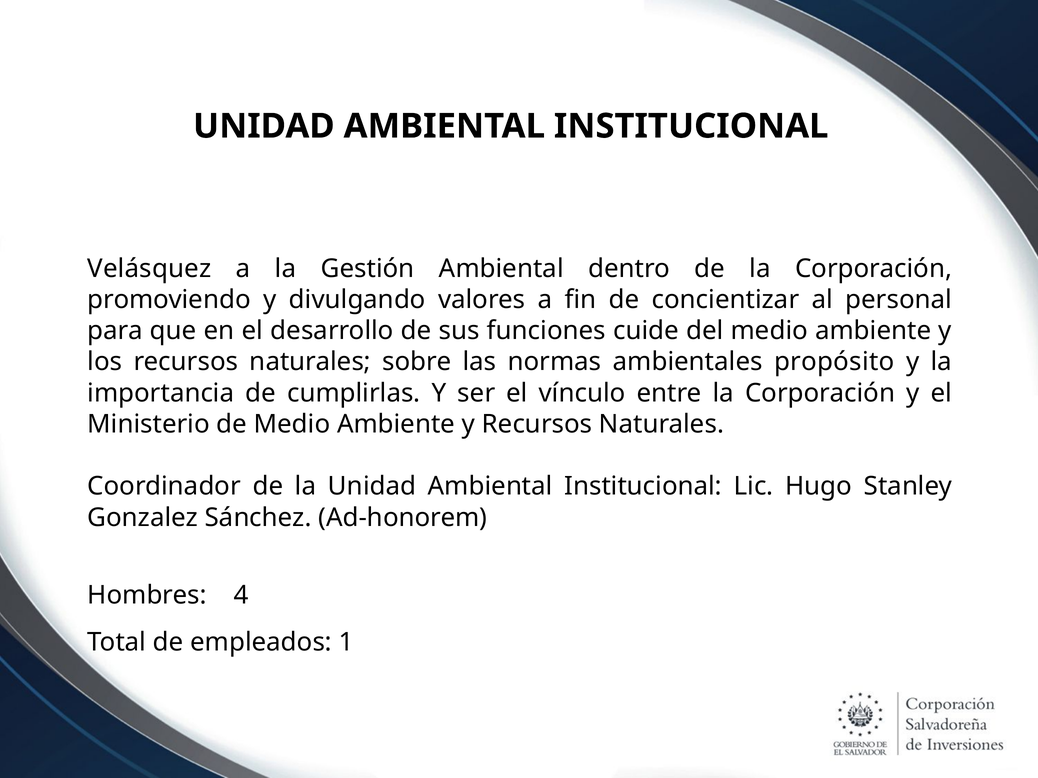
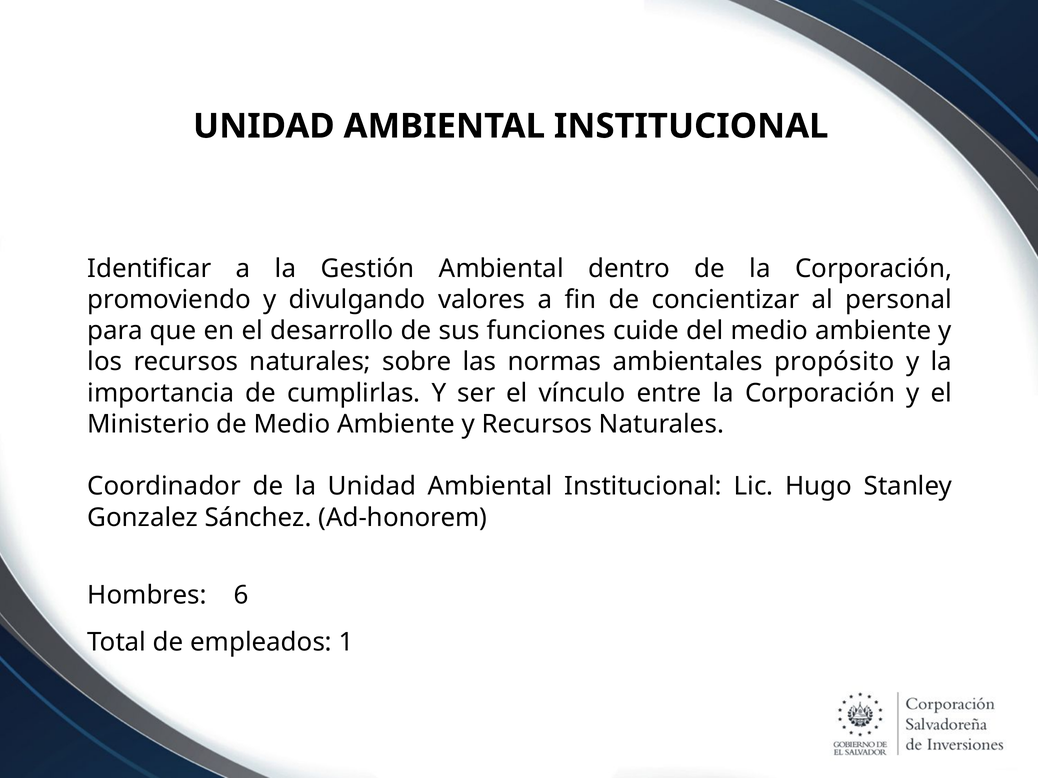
Velásquez: Velásquez -> Identificar (149, 269)
4: 4 -> 6 (241, 596)
